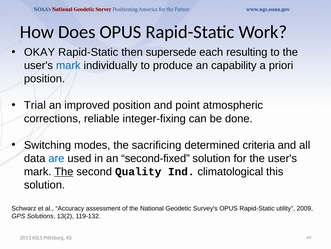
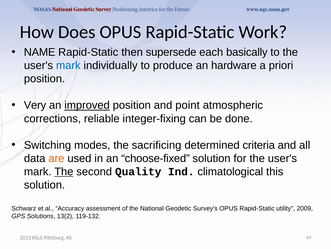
OKAY: OKAY -> NAME (40, 52)
resulting: resulting -> basically (247, 52)
capability: capability -> hardware (234, 65)
Trial: Trial -> Very (35, 105)
improved underline: none -> present (87, 105)
are colour: blue -> orange (56, 158)
second-fixed: second-fixed -> choose-fixed (155, 158)
